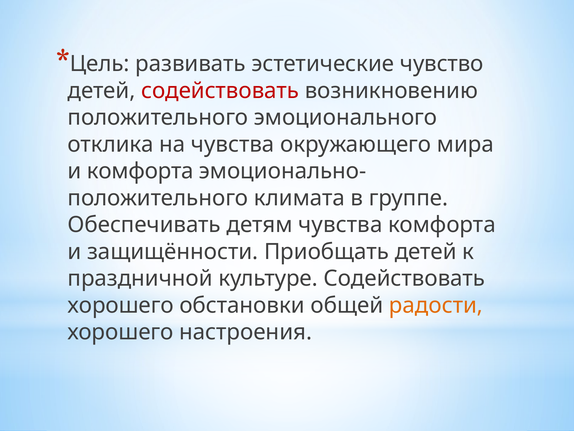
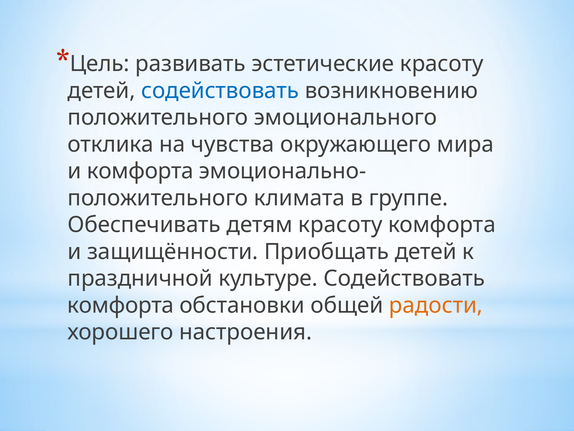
эстетические чувство: чувство -> красоту (442, 64)
содействовать colour: red -> blue (220, 91)
детям чувства: чувства -> красоту (340, 225)
хорошего: хорошего -> комфорта (121, 305)
